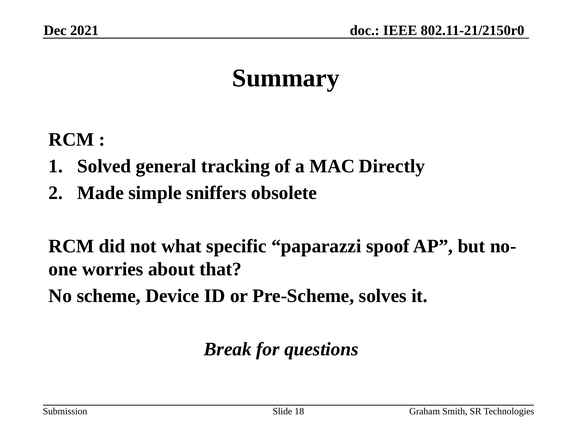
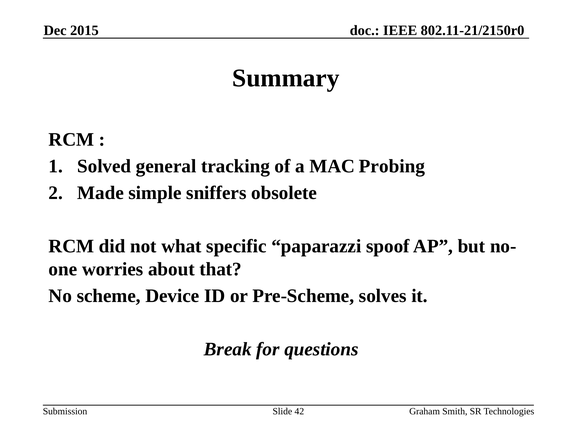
2021: 2021 -> 2015 (84, 31)
Directly: Directly -> Probing (392, 166)
18: 18 -> 42 (299, 411)
